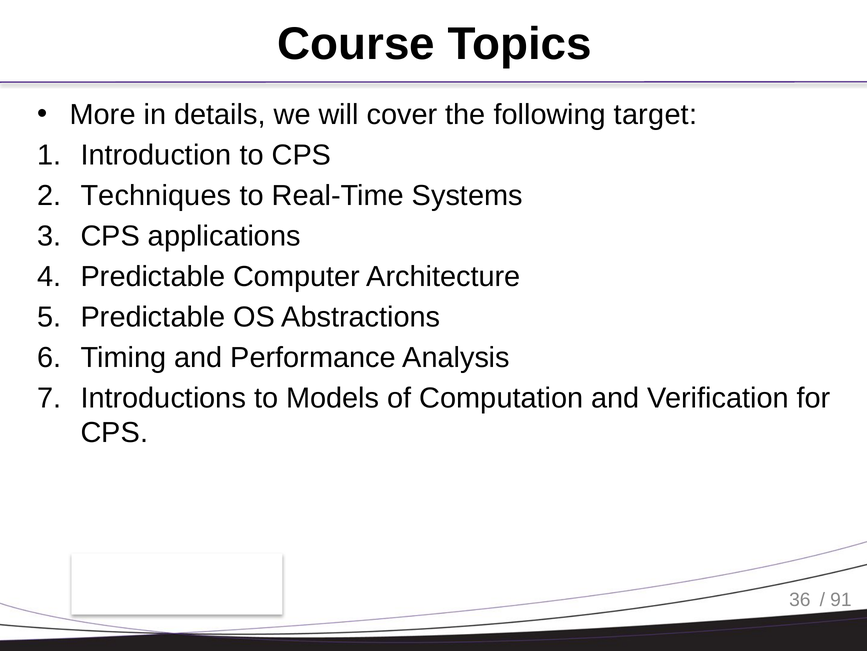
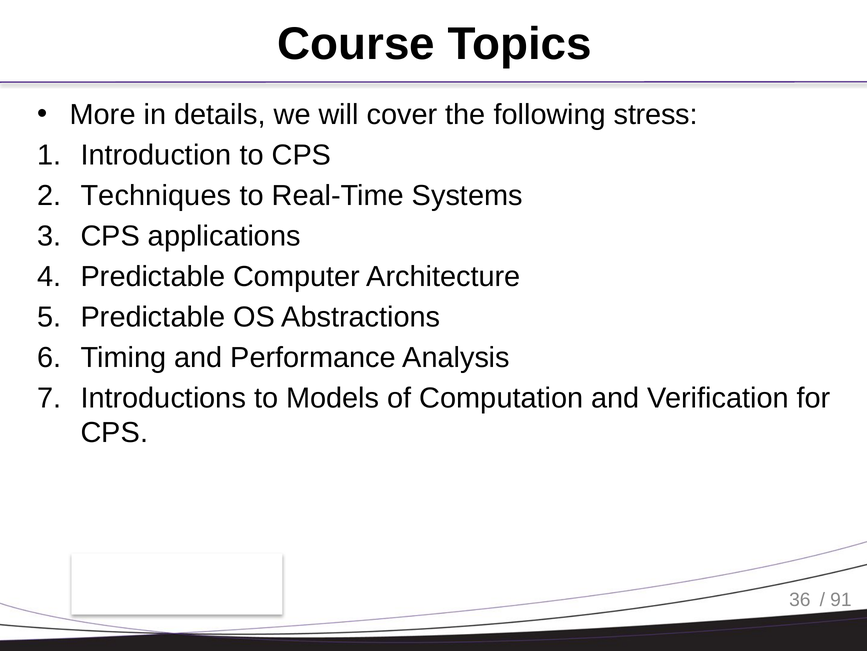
target: target -> stress (656, 114)
